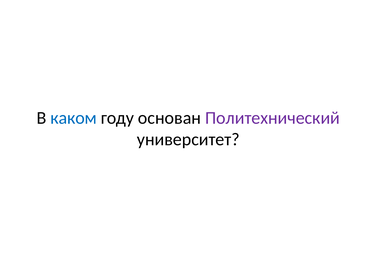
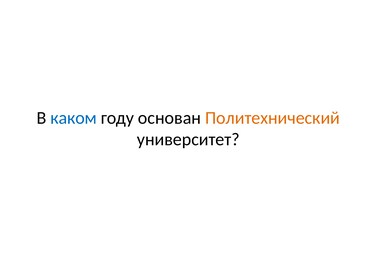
Политехнический colour: purple -> orange (273, 118)
